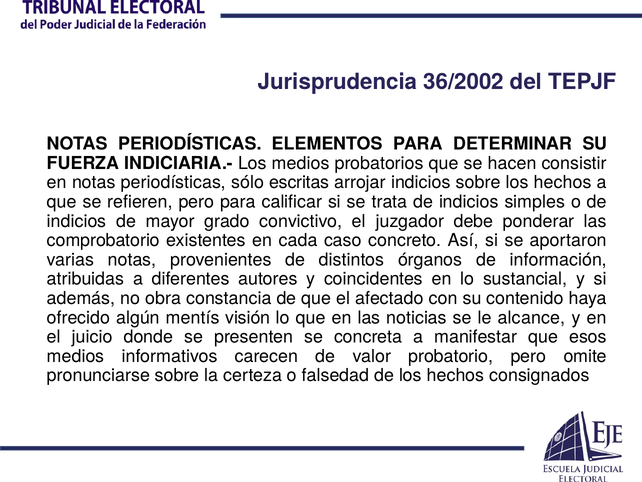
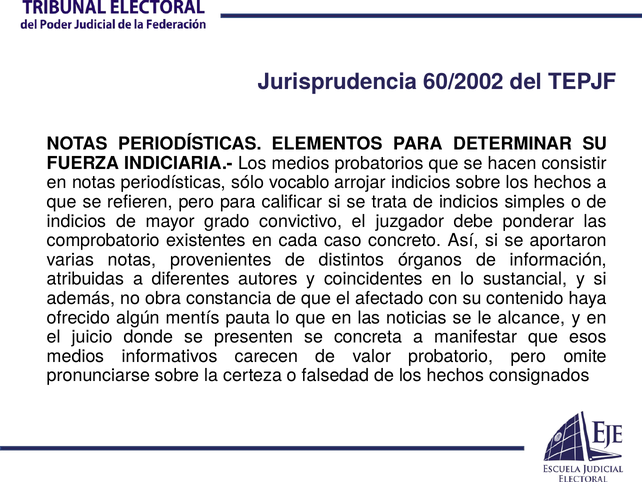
36/2002: 36/2002 -> 60/2002 (464, 82)
escritas: escritas -> vocablo (299, 182)
visión: visión -> pauta (248, 317)
